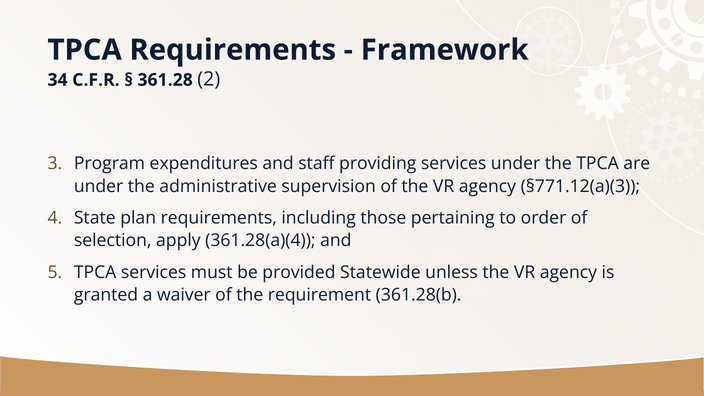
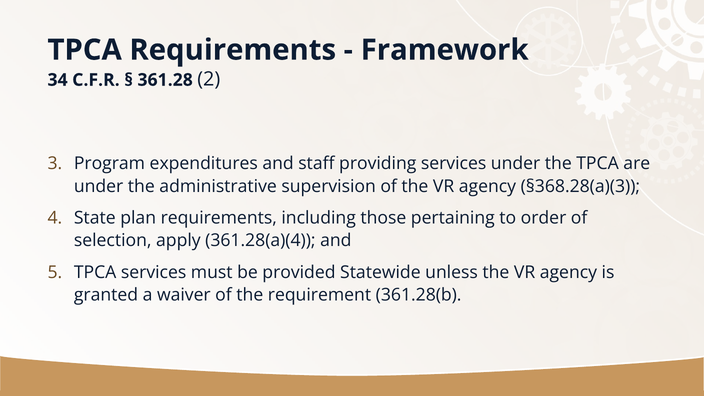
§771.12(a)(3: §771.12(a)(3 -> §368.28(a)(3 (580, 186)
